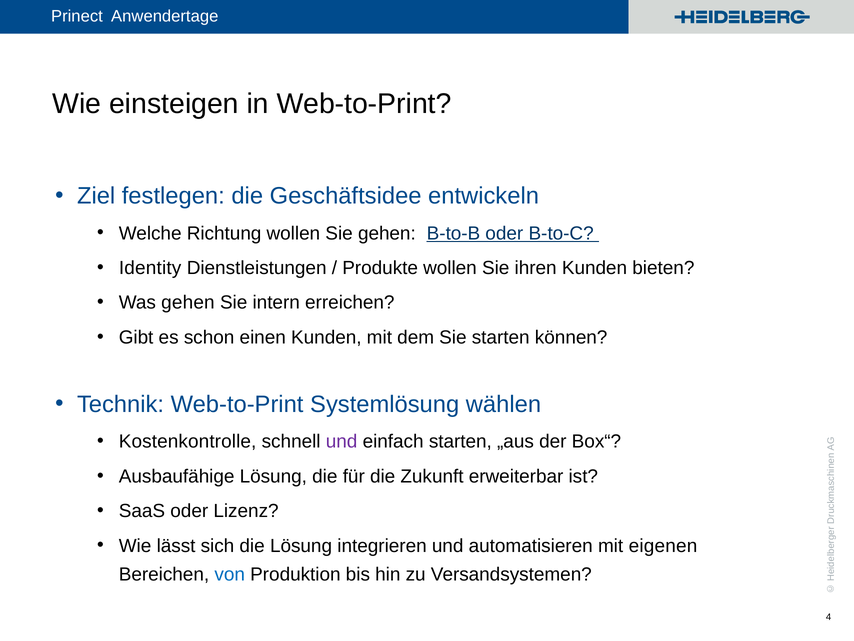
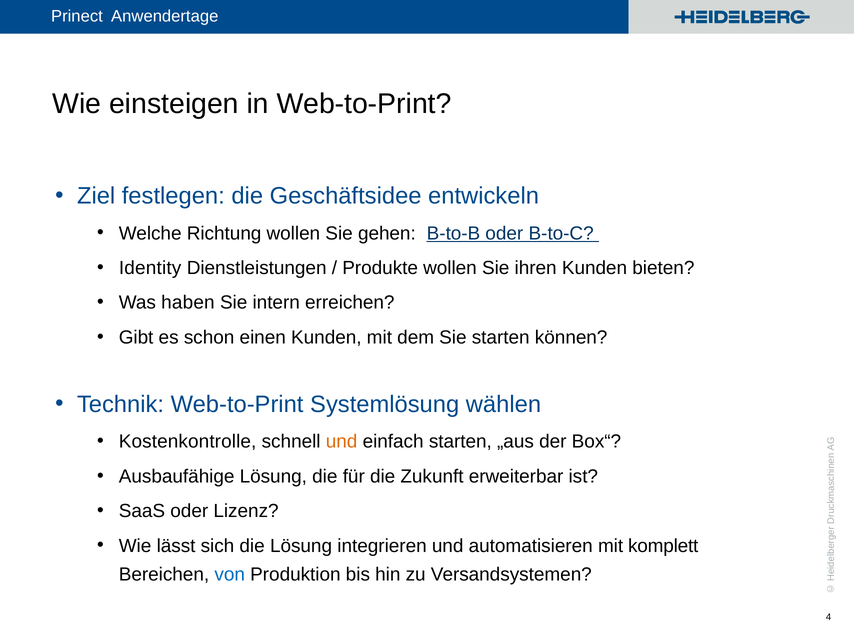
Was gehen: gehen -> haben (188, 302)
und colour: purple -> orange (342, 441)
eigenen: eigenen -> komplett (663, 545)
